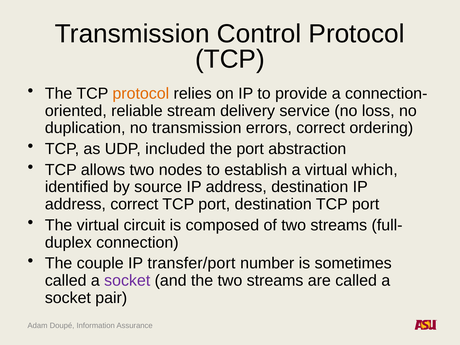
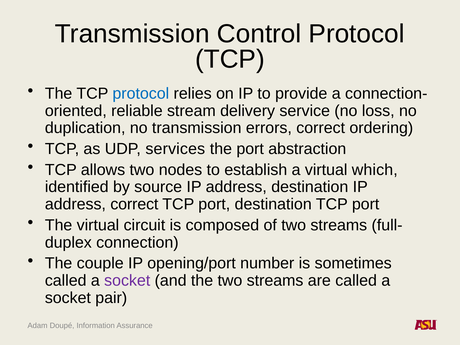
protocol colour: orange -> blue (141, 94)
included: included -> services (175, 149)
transfer/port: transfer/port -> opening/port (192, 263)
